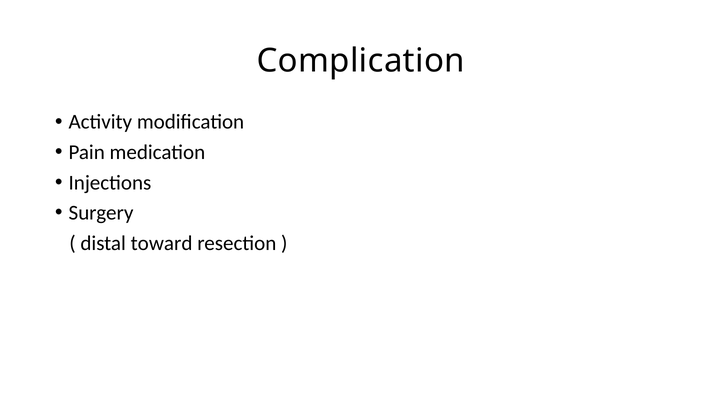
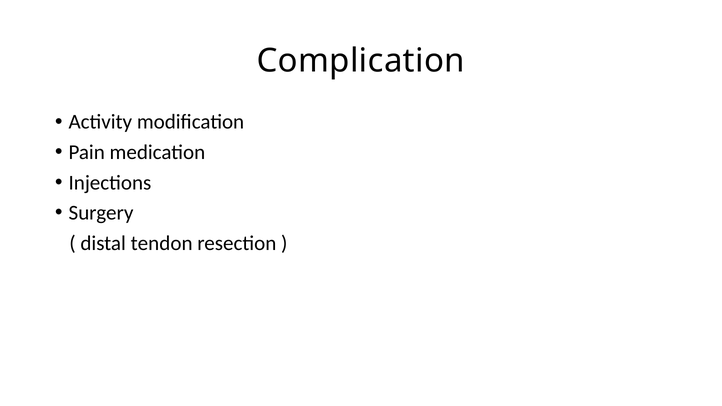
toward: toward -> tendon (162, 243)
